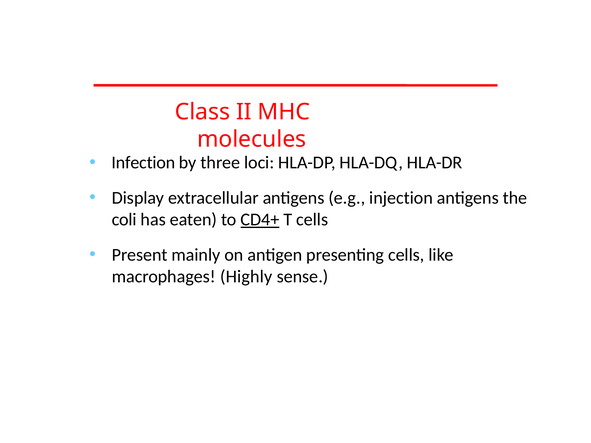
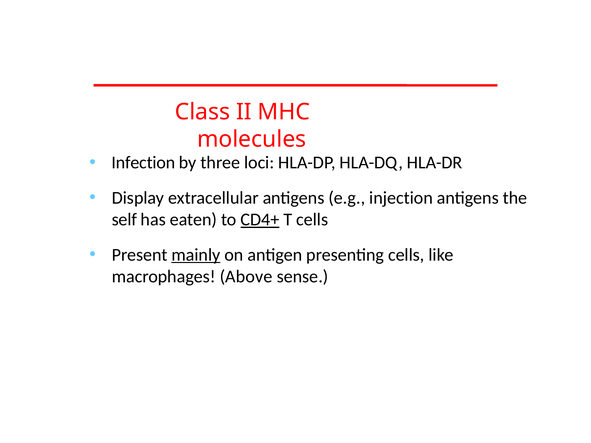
coli: coli -> self (124, 220)
mainly underline: none -> present (196, 255)
Highly: Highly -> Above (246, 277)
